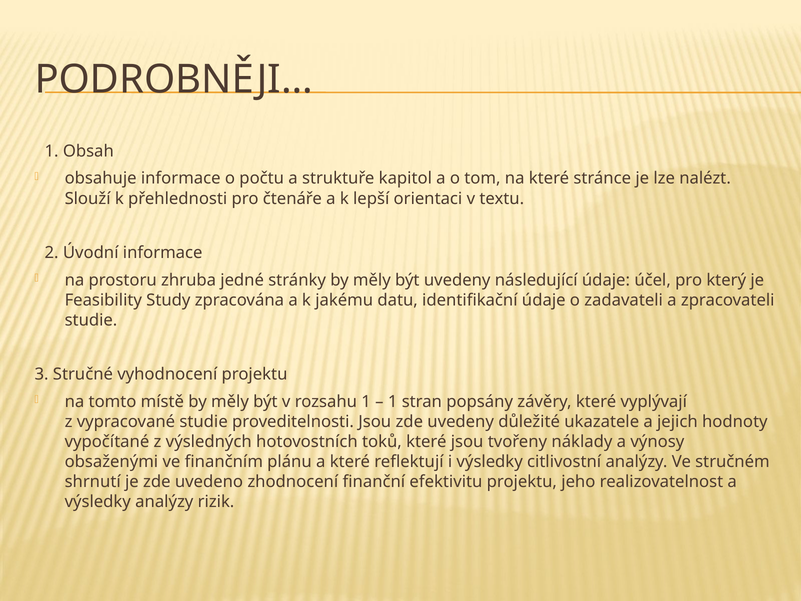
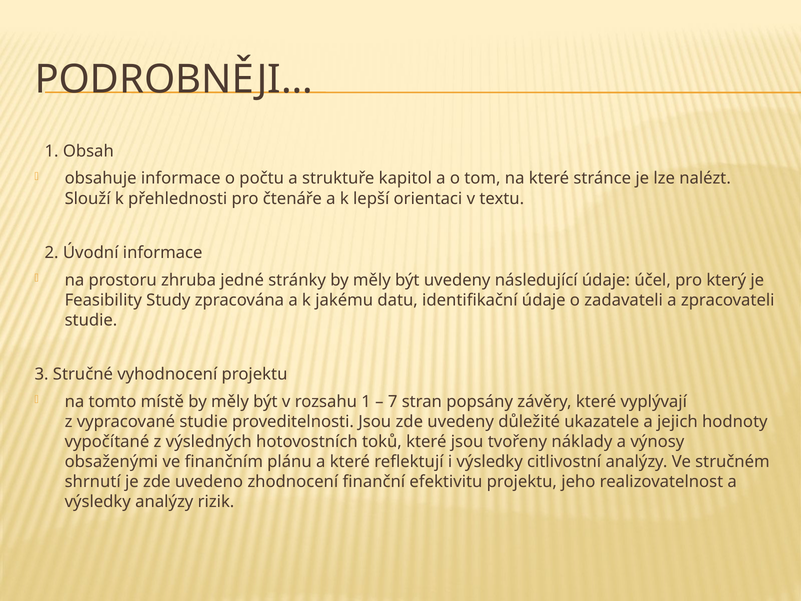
1: 1 -> 7 (393, 401)
